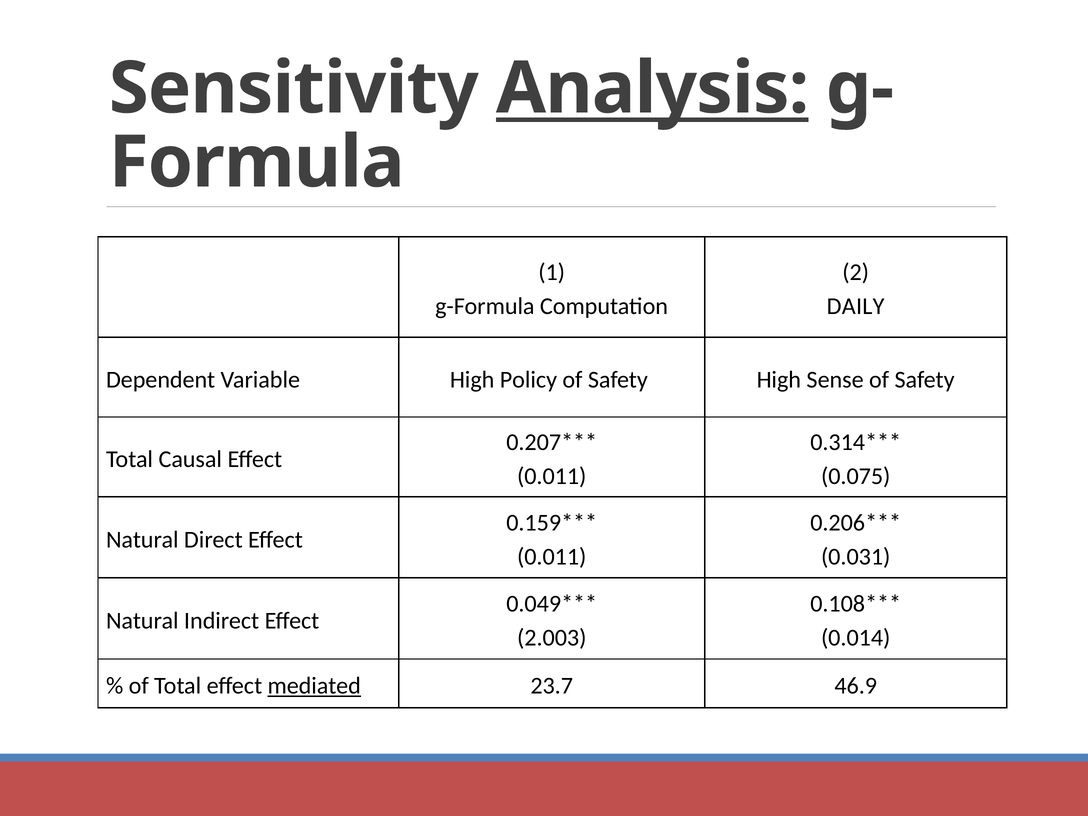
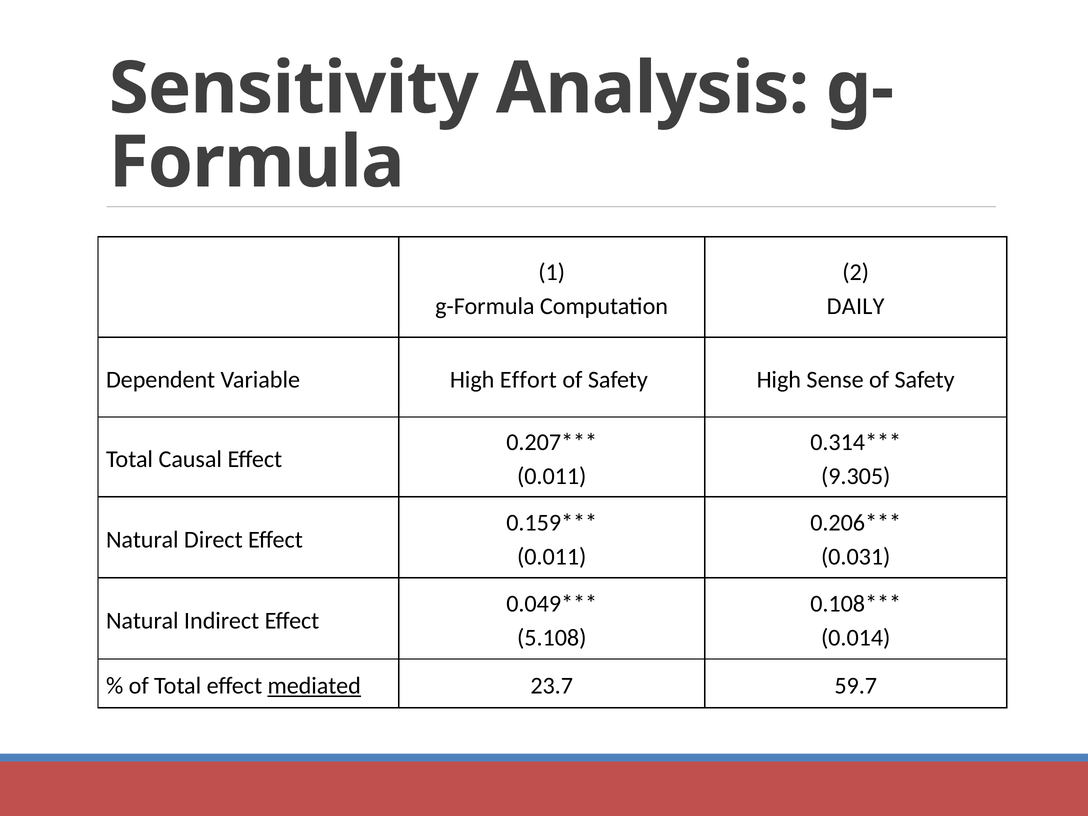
Analysis underline: present -> none (653, 89)
Policy: Policy -> Effort (528, 380)
0.075: 0.075 -> 9.305 (856, 476)
2.003: 2.003 -> 5.108 (552, 638)
46.9: 46.9 -> 59.7 (856, 686)
